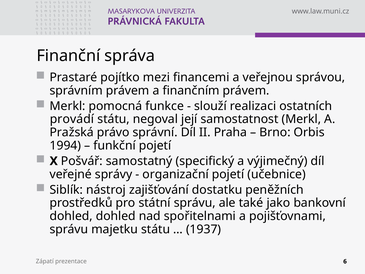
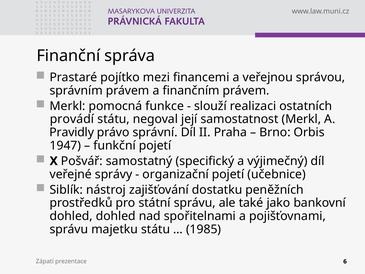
Pražská: Pražská -> Pravidly (72, 132)
1994: 1994 -> 1947 (65, 145)
1937: 1937 -> 1985 (204, 229)
